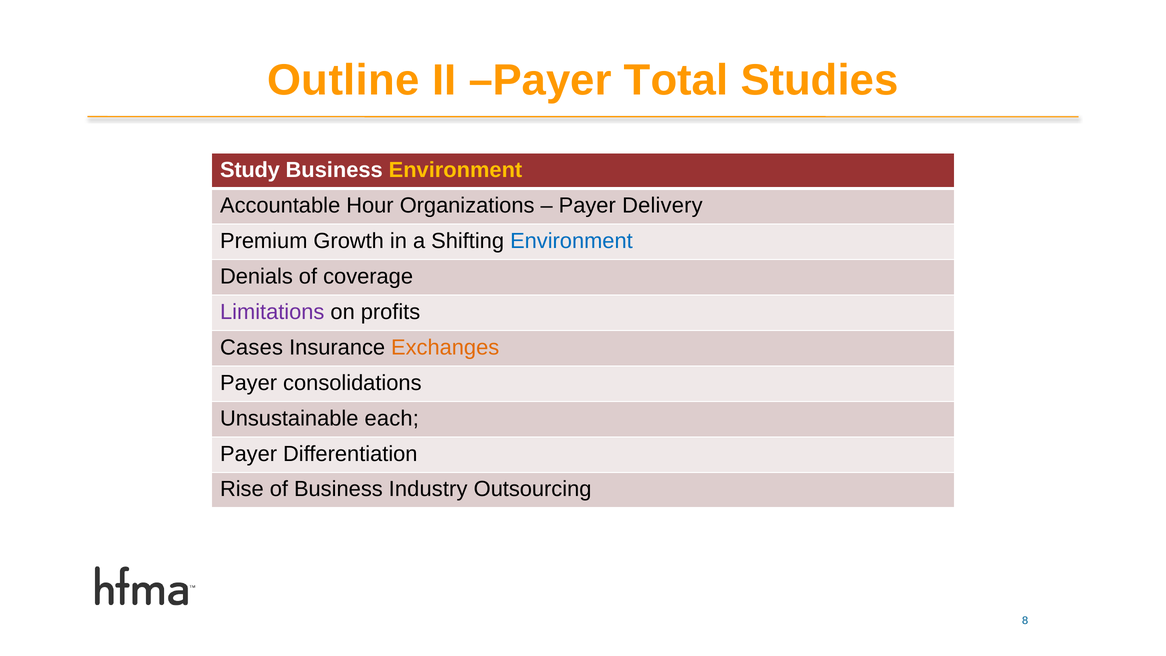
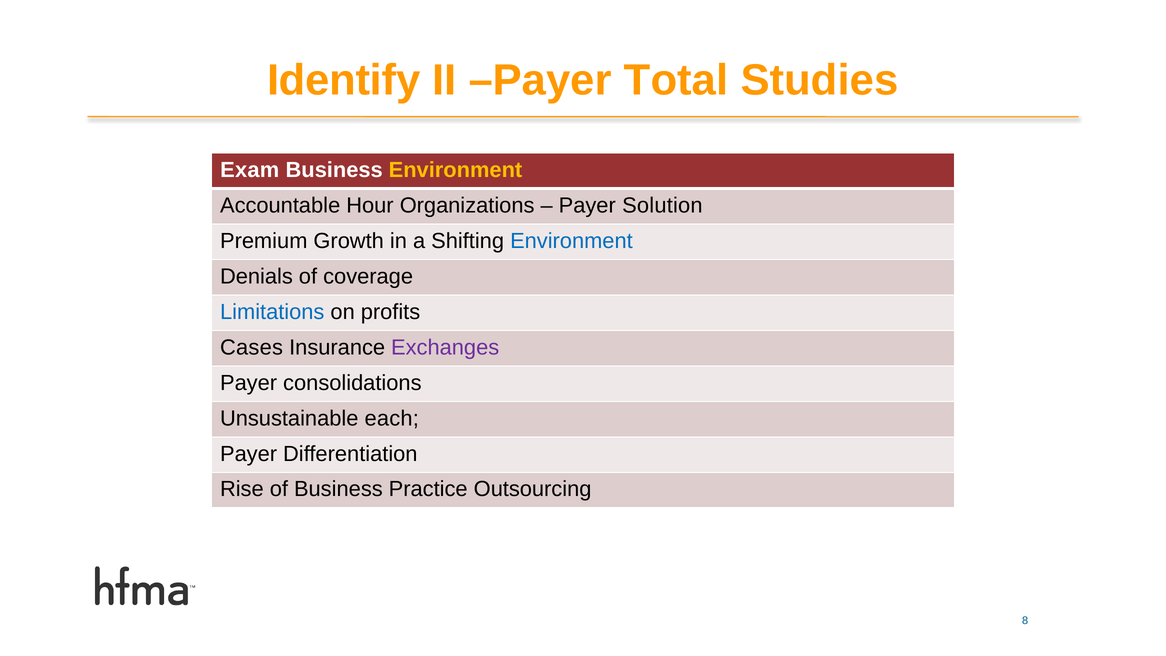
Outline: Outline -> Identify (344, 80)
Study: Study -> Exam (250, 170)
Delivery: Delivery -> Solution (662, 205)
Limitations colour: purple -> blue (272, 312)
Exchanges colour: orange -> purple (445, 347)
Industry: Industry -> Practice (428, 489)
